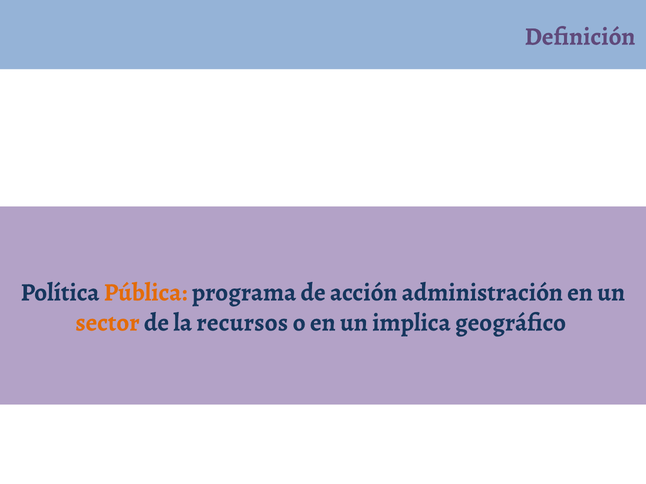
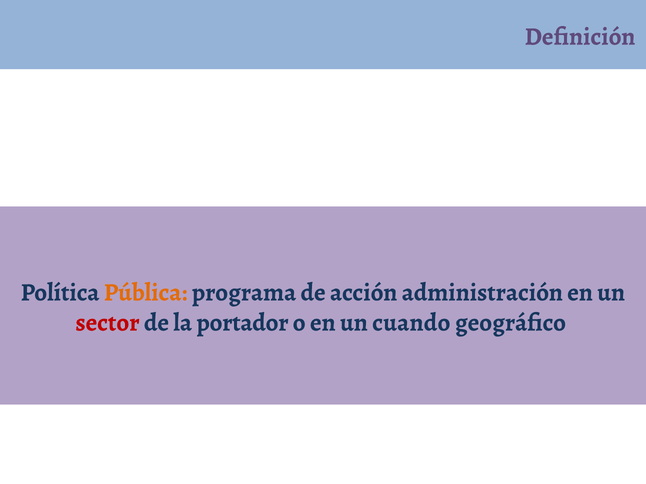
sector colour: orange -> red (107, 323)
recursos: recursos -> portador (242, 323)
implica: implica -> cuando (411, 323)
